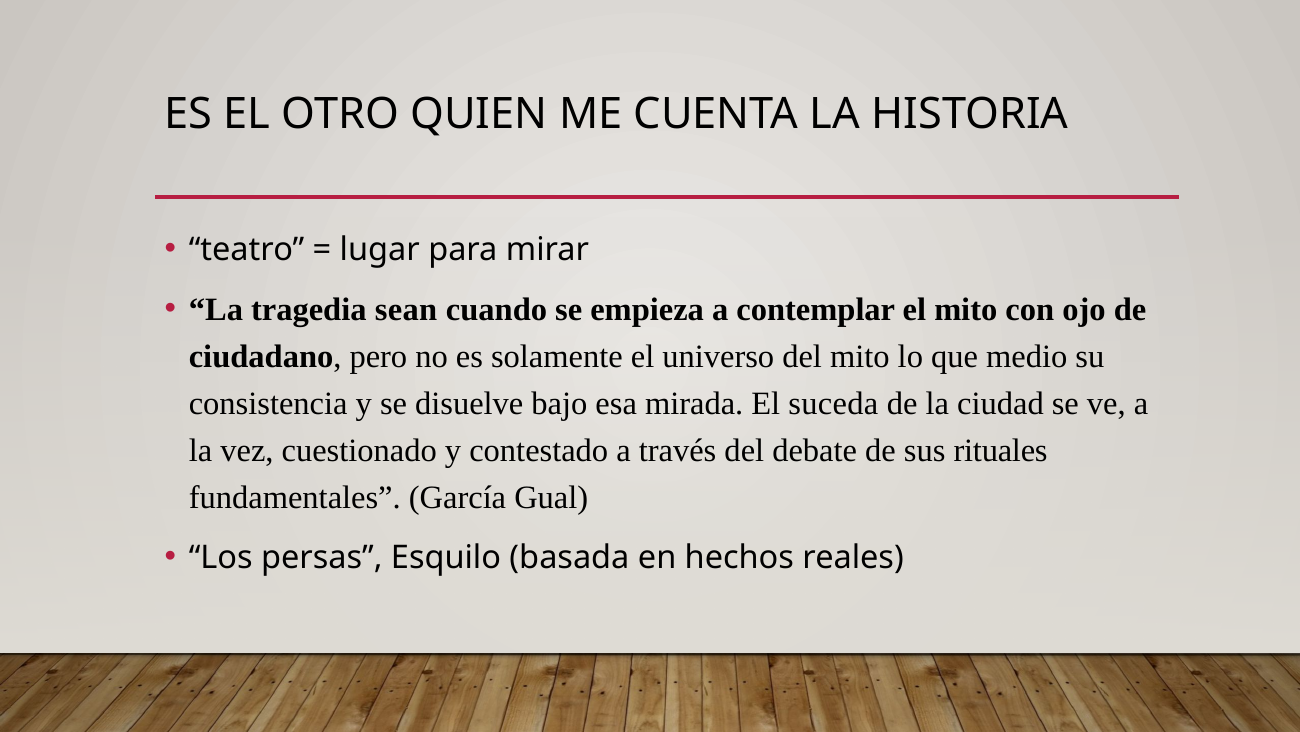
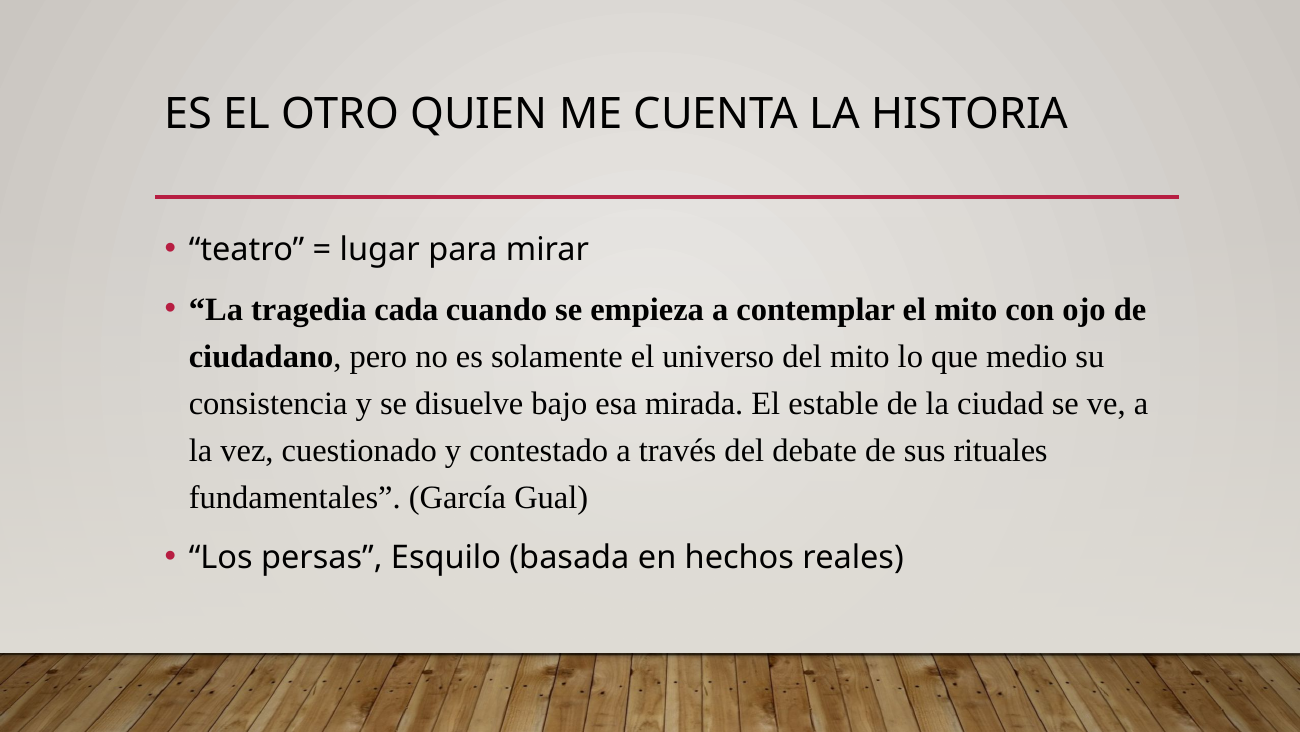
sean: sean -> cada (406, 310)
suceda: suceda -> estable (834, 403)
